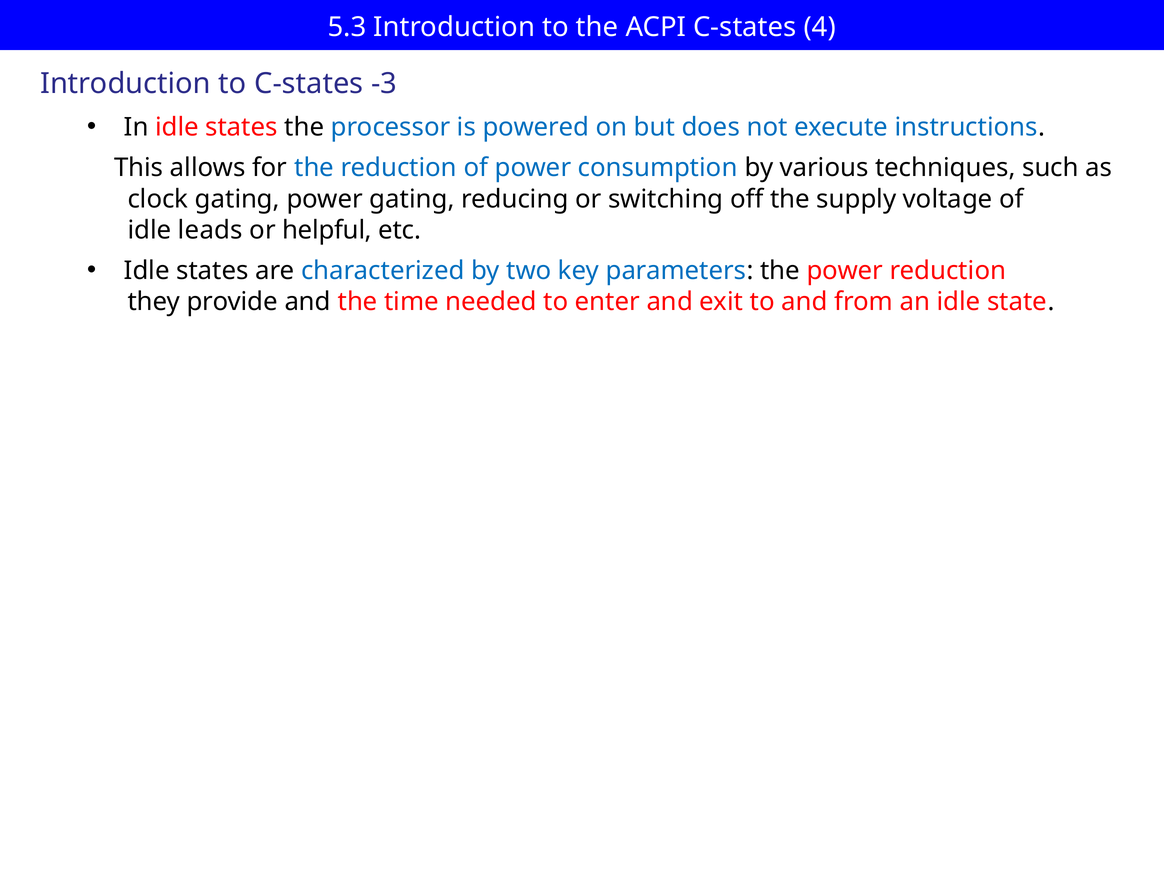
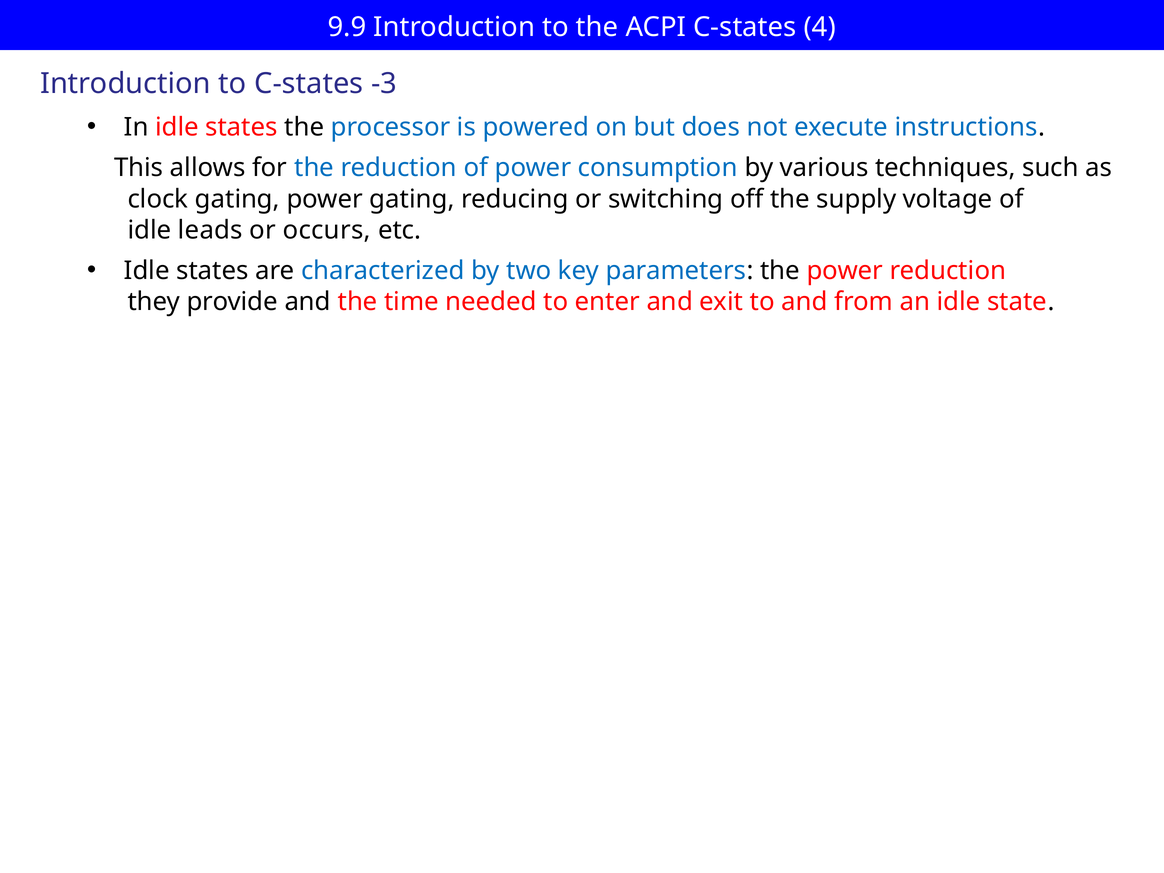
5.3: 5.3 -> 9.9 (347, 27)
helpful: helpful -> occurs (327, 230)
